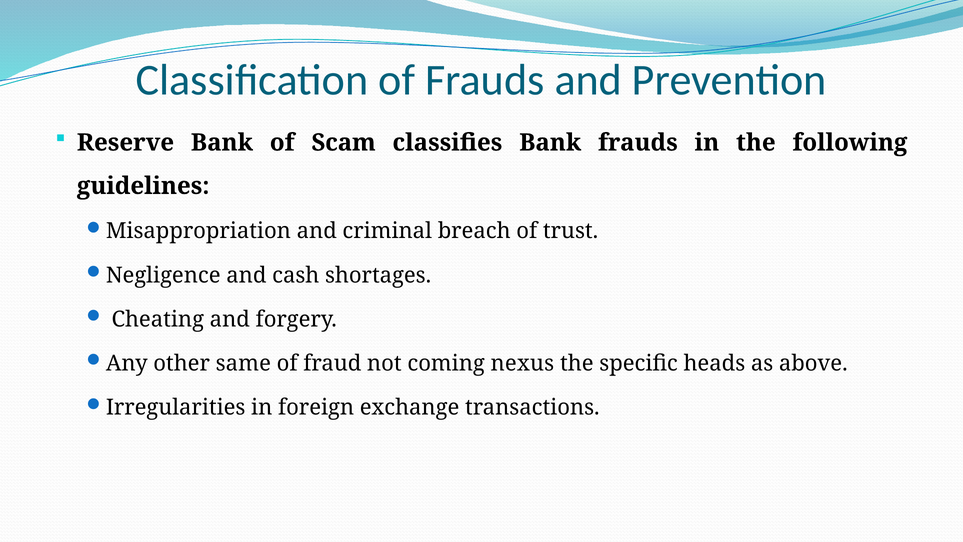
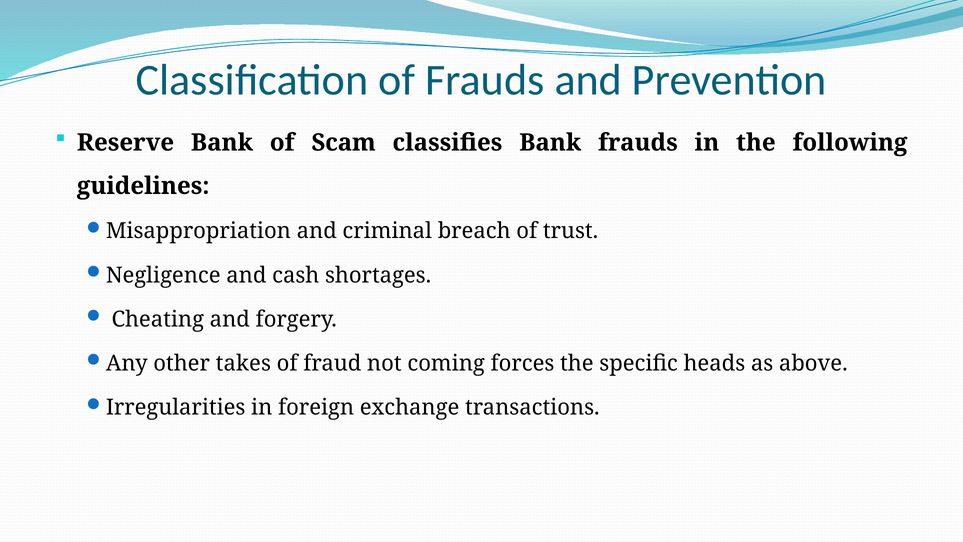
same: same -> takes (243, 363)
nexus: nexus -> forces (522, 363)
